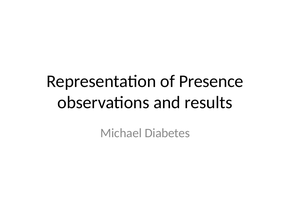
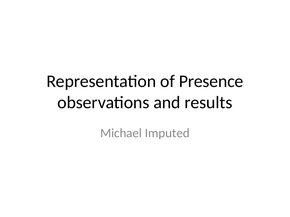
Diabetes: Diabetes -> Imputed (167, 133)
